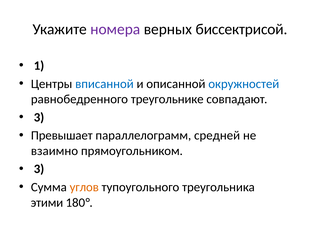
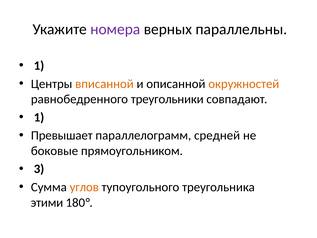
биссектрисой: биссектрисой -> параллельны (242, 29)
вписанной colour: blue -> orange (104, 84)
окружностей colour: blue -> orange (244, 84)
треугольнике: треугольнике -> треугольники (167, 99)
3: 3 -> 1 (39, 117)
взаимно: взаимно -> боковые (55, 151)
